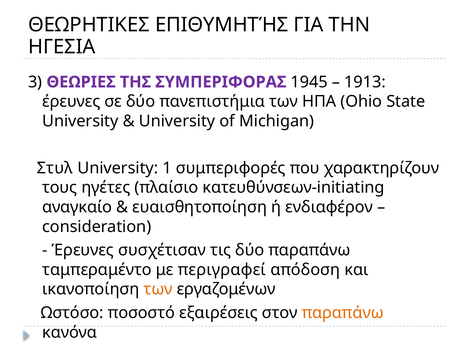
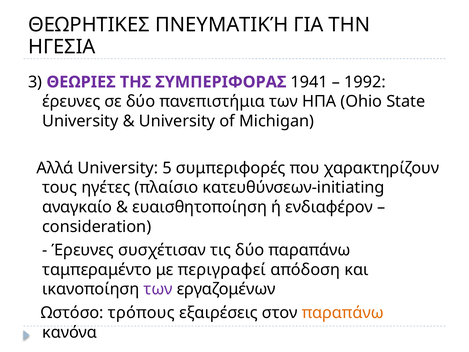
ΕΠΙΘΥΜΗΤΉΣ: ΕΠΙΘΥΜΗΤΉΣ -> ΠΝΕΥΜΑΤΙΚΉ (222, 25)
1945: 1945 -> 1941 (309, 82)
1913: 1913 -> 1992 (365, 82)
Στυλ: Στυλ -> Αλλά (55, 168)
1: 1 -> 5 (167, 168)
των colour: orange -> purple (158, 289)
ποσοστό: ποσοστό -> τρόπους (141, 313)
